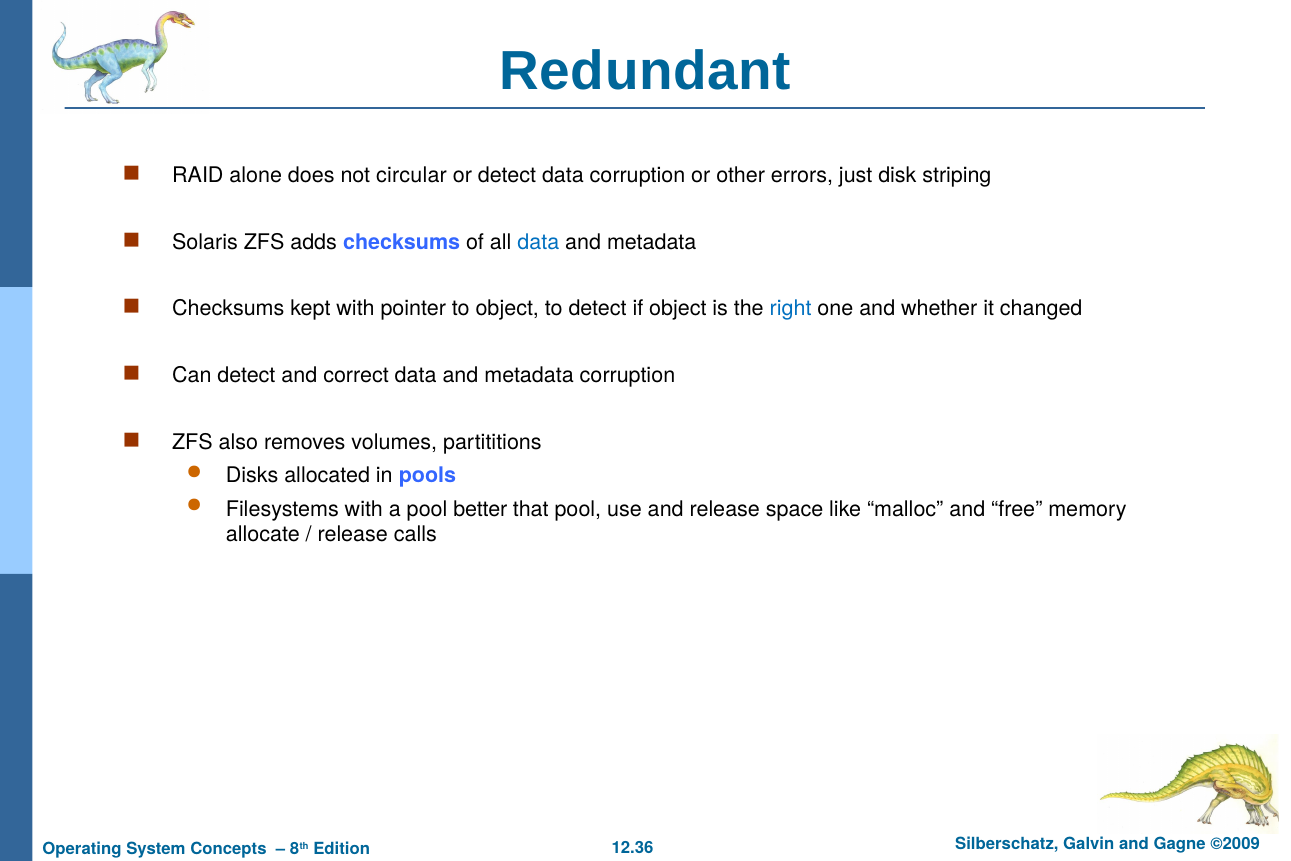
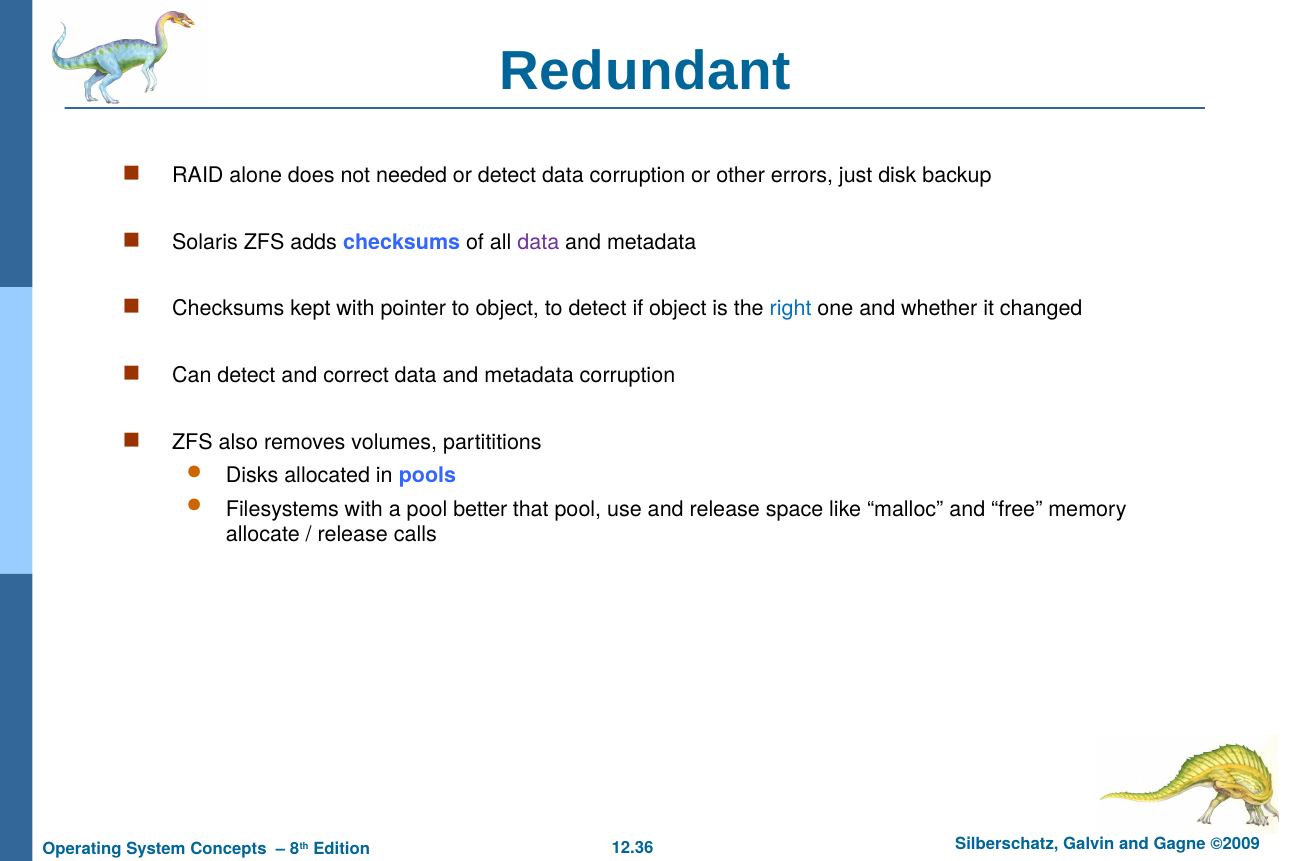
circular: circular -> needed (412, 175)
striping: striping -> backup (957, 175)
data colour: blue -> purple (538, 242)
